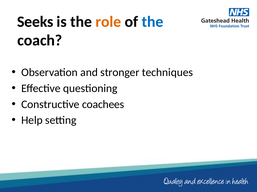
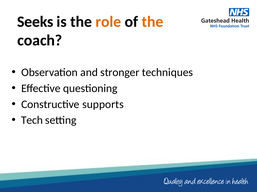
the colour: blue -> orange (153, 22)
coachees: coachees -> supports (103, 105)
Help: Help -> Tech (32, 121)
